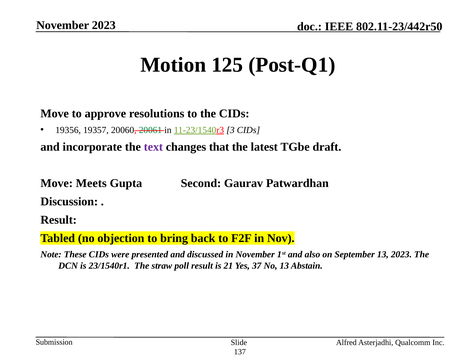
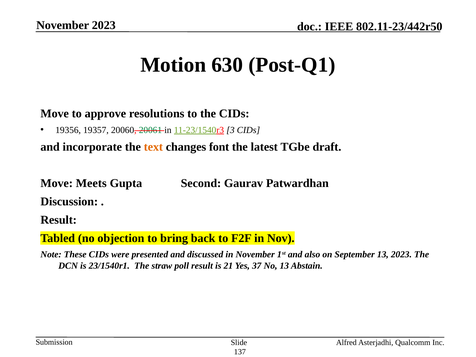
125: 125 -> 630 (227, 65)
text colour: purple -> orange (153, 147)
that: that -> font (219, 147)
